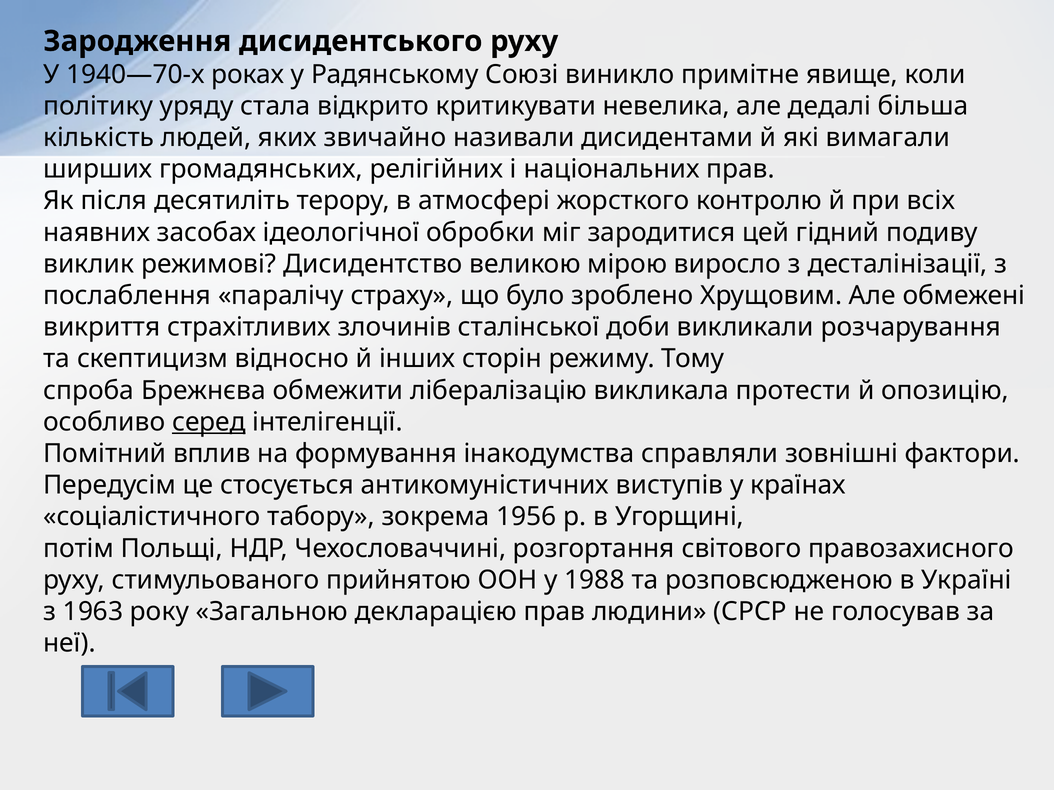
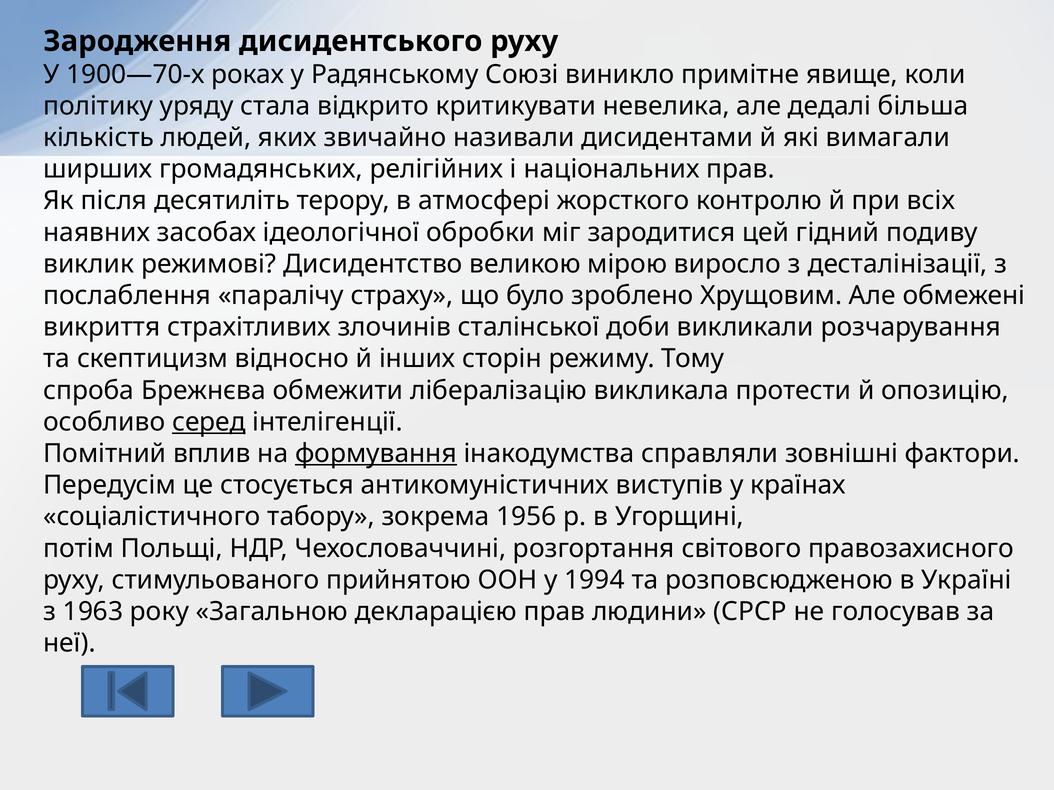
1940—70-х: 1940—70-х -> 1900—70-х (135, 74)
формування underline: none -> present (376, 454)
1988: 1988 -> 1994 (594, 580)
